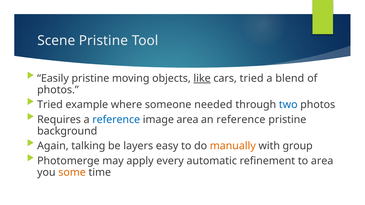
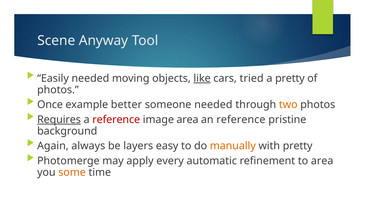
Scene Pristine: Pristine -> Anyway (104, 41)
Easily pristine: pristine -> needed (90, 78)
a blend: blend -> pretty (290, 78)
Tried: Tried -> Once (50, 105)
where: where -> better (126, 105)
two colour: blue -> orange (288, 105)
Requires underline: none -> present (59, 120)
reference colour: blue -> red (116, 120)
talking: talking -> always (88, 146)
with group: group -> pretty (298, 146)
